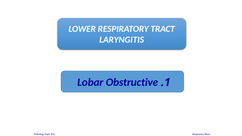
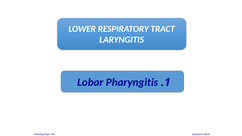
Obstructive: Obstructive -> Pharyngitis (132, 82)
